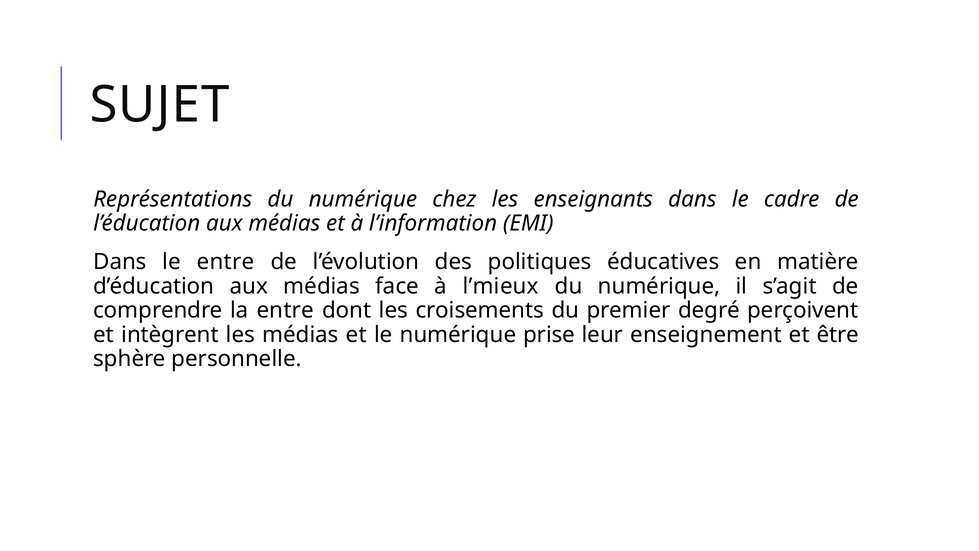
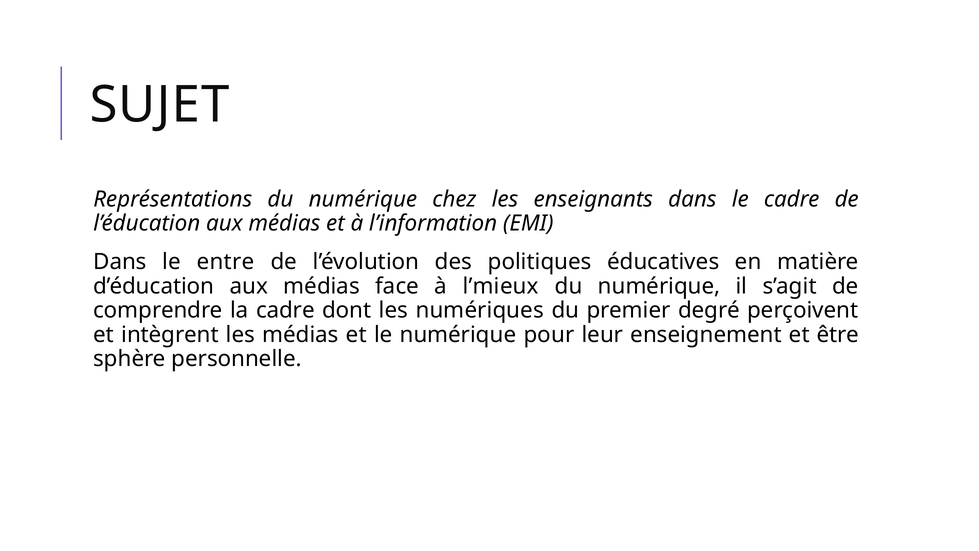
la entre: entre -> cadre (285, 310)
croisements: croisements -> numériques (480, 310)
prise: prise -> pour (549, 335)
